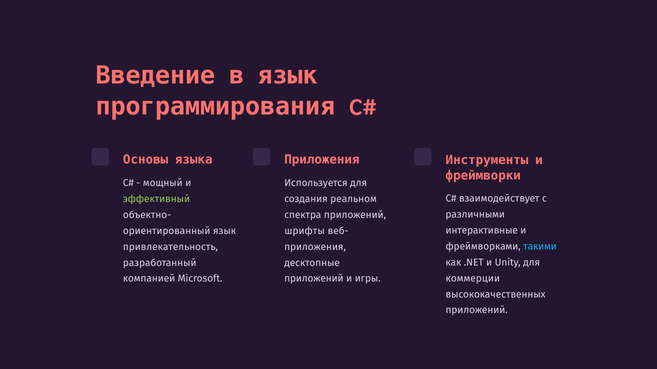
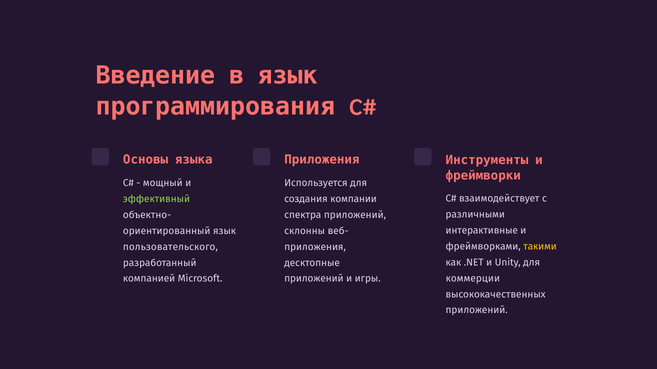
реальном: реальном -> компании (354, 199)
шрифты: шрифты -> склонны (305, 231)
такими colour: light blue -> yellow (540, 247)
привлекательность: привлекательность -> пользовательского (170, 247)
